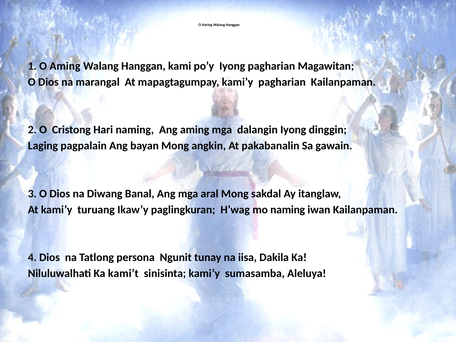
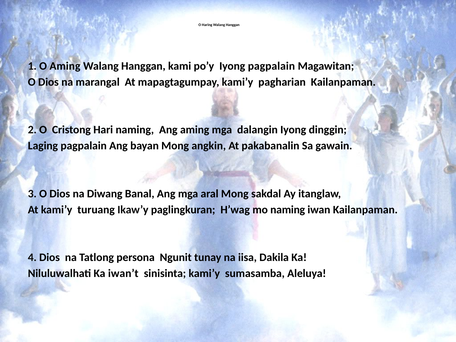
Iyong pagharian: pagharian -> pagpalain (271, 66)
kami’t: kami’t -> iwan’t (123, 273)
